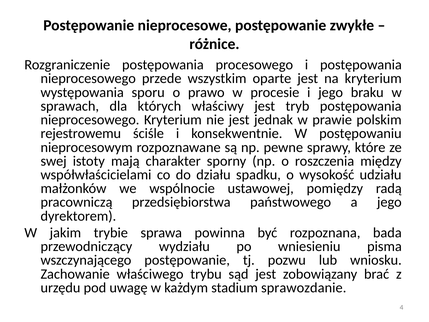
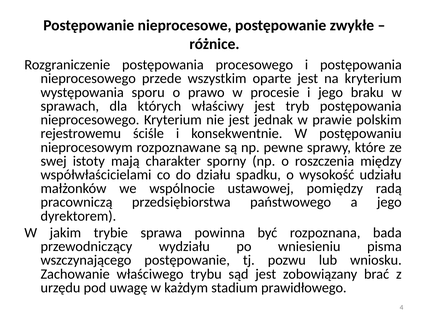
sprawozdanie: sprawozdanie -> prawidłowego (304, 288)
